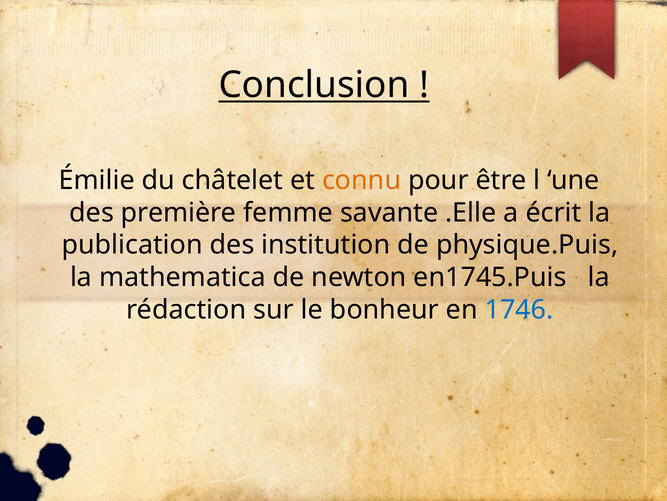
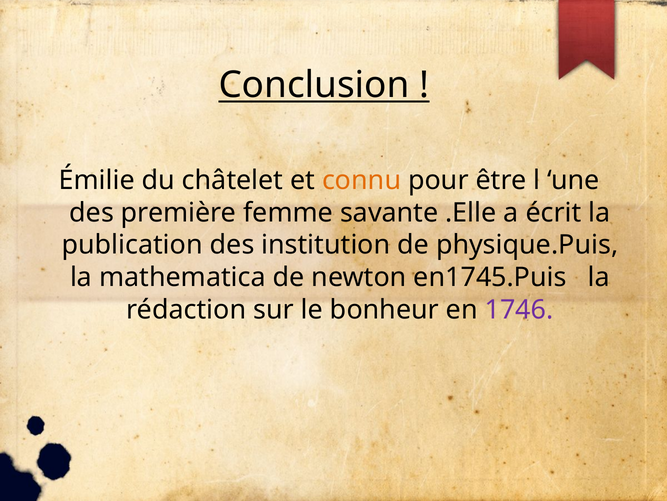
1746 colour: blue -> purple (519, 309)
